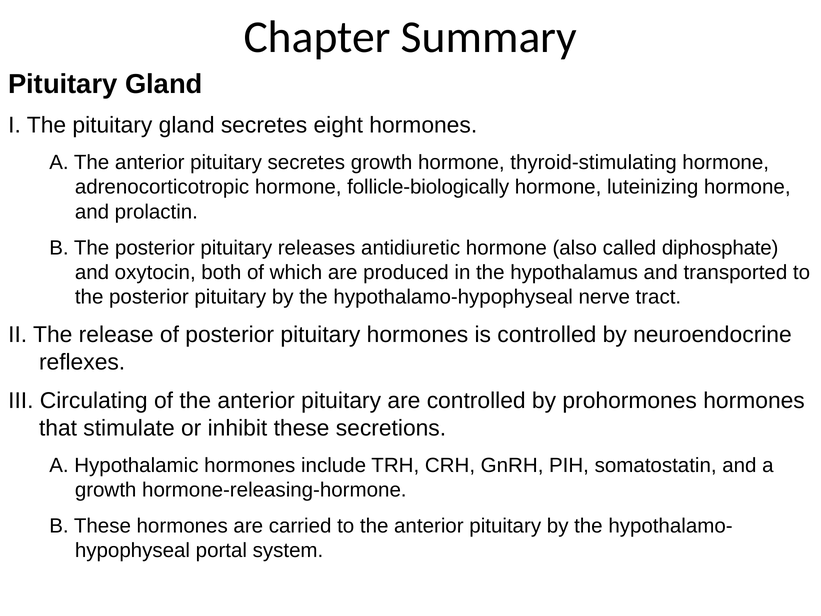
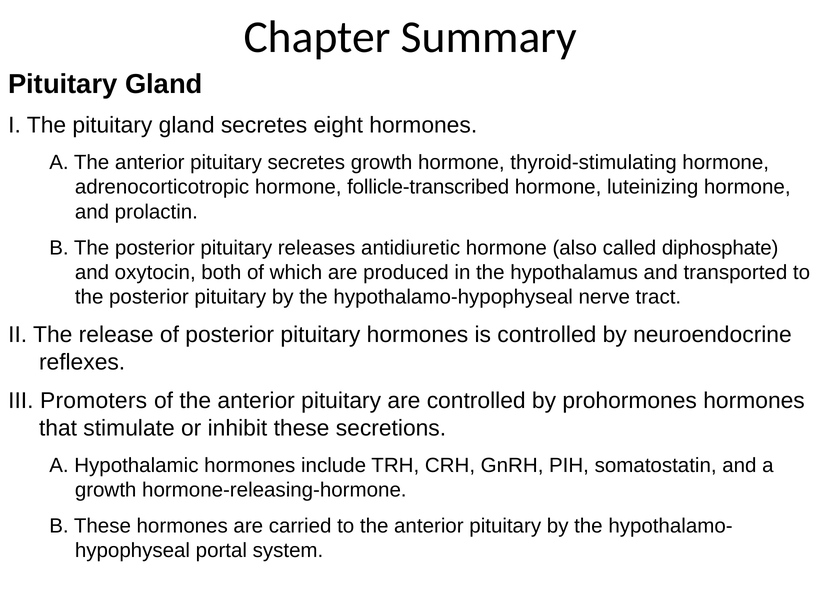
follicle-biologically: follicle-biologically -> follicle-transcribed (428, 187)
Circulating: Circulating -> Promoters (94, 401)
